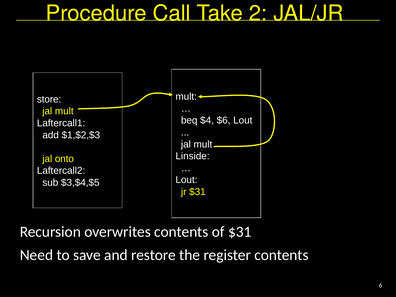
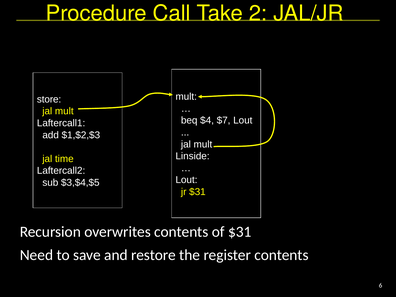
$6: $6 -> $7 (224, 120)
onto: onto -> time (64, 159)
